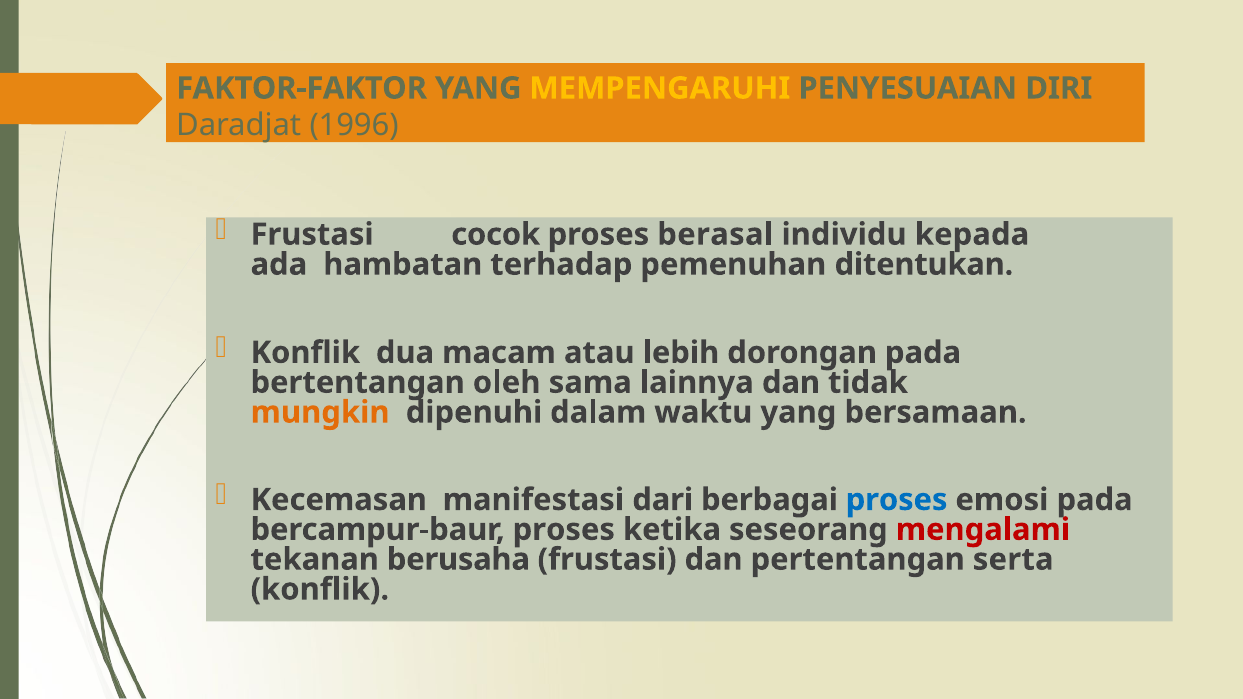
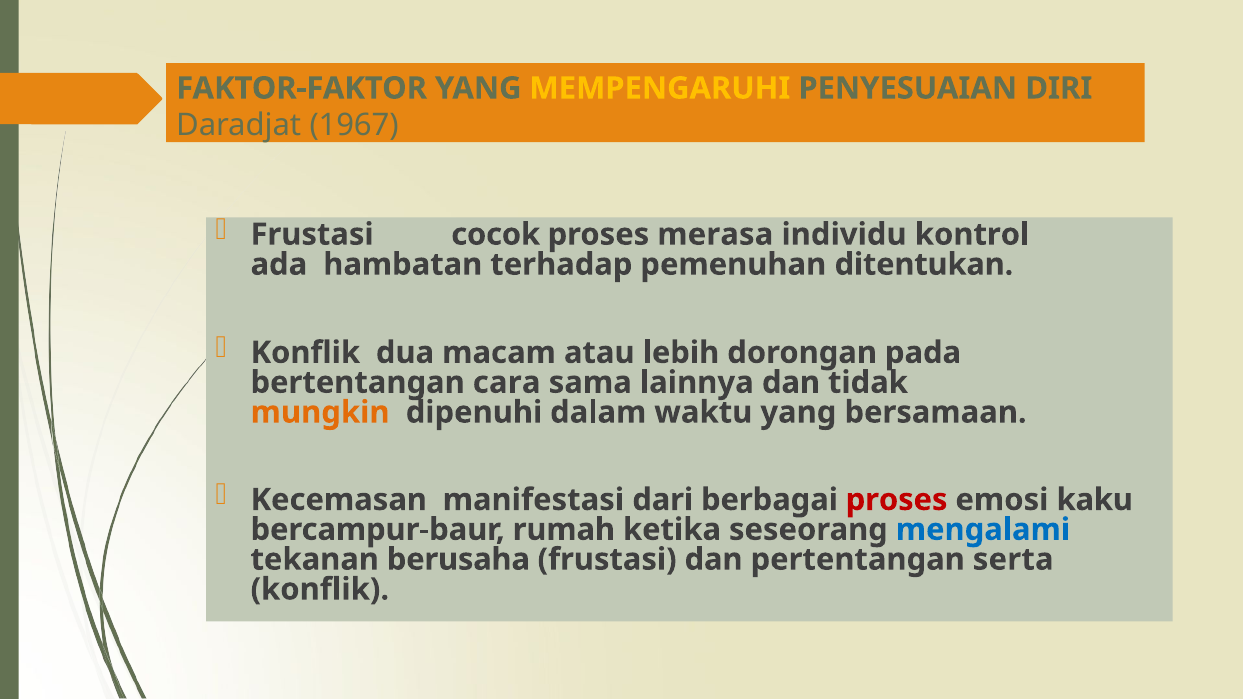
1996: 1996 -> 1967 (354, 126)
berasal: berasal -> merasa (715, 235)
kepada: kepada -> kontrol (972, 235)
oleh: oleh -> cara (507, 383)
proses colour: blue -> red (897, 500)
emosi pada: pada -> kaku (1095, 500)
bercampur-baur proses: proses -> rumah (564, 530)
mengalami colour: red -> blue (983, 530)
